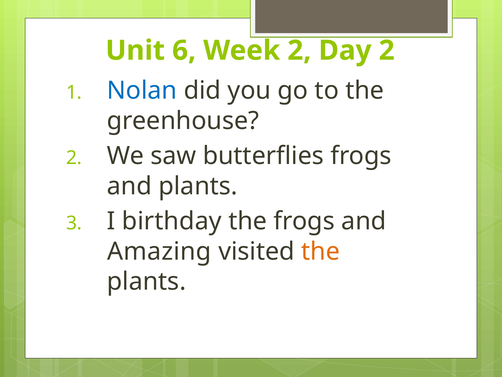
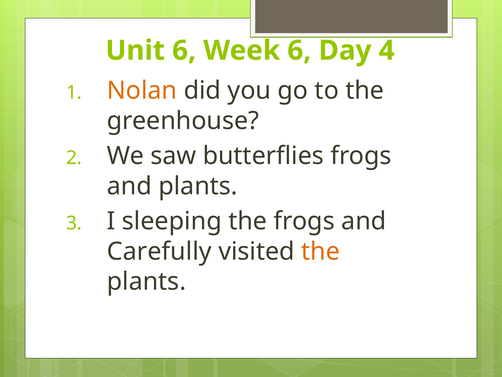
Week 2: 2 -> 6 (299, 50)
Day 2: 2 -> 4 (387, 50)
Nolan colour: blue -> orange (142, 90)
birthday: birthday -> sleeping (172, 221)
Amazing: Amazing -> Carefully (159, 251)
